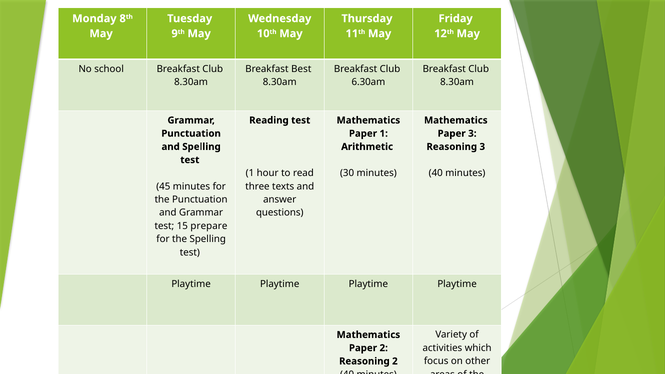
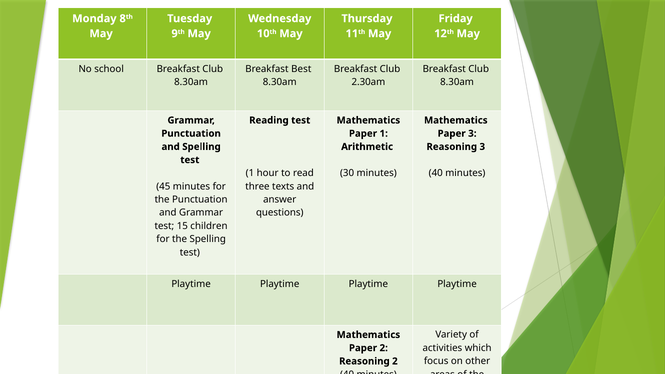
6.30am: 6.30am -> 2.30am (368, 82)
prepare: prepare -> children (209, 226)
